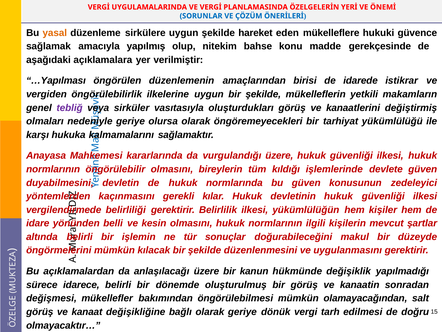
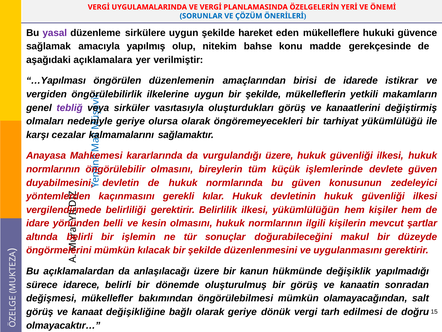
yasal colour: orange -> purple (55, 33)
hukuka: hukuka -> cezalar (68, 135)
kıldığı: kıldığı -> küçük (286, 169)
